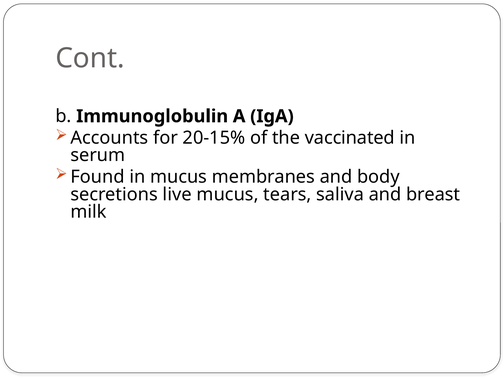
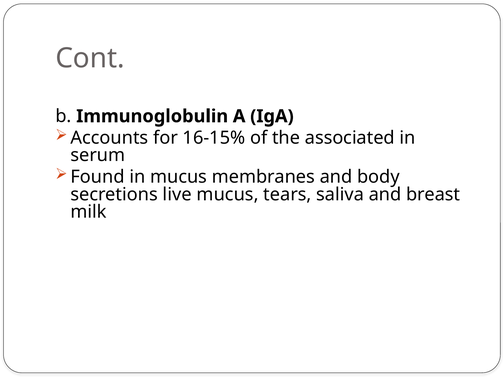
20-15%: 20-15% -> 16-15% (214, 138)
vaccinated: vaccinated -> associated (350, 138)
